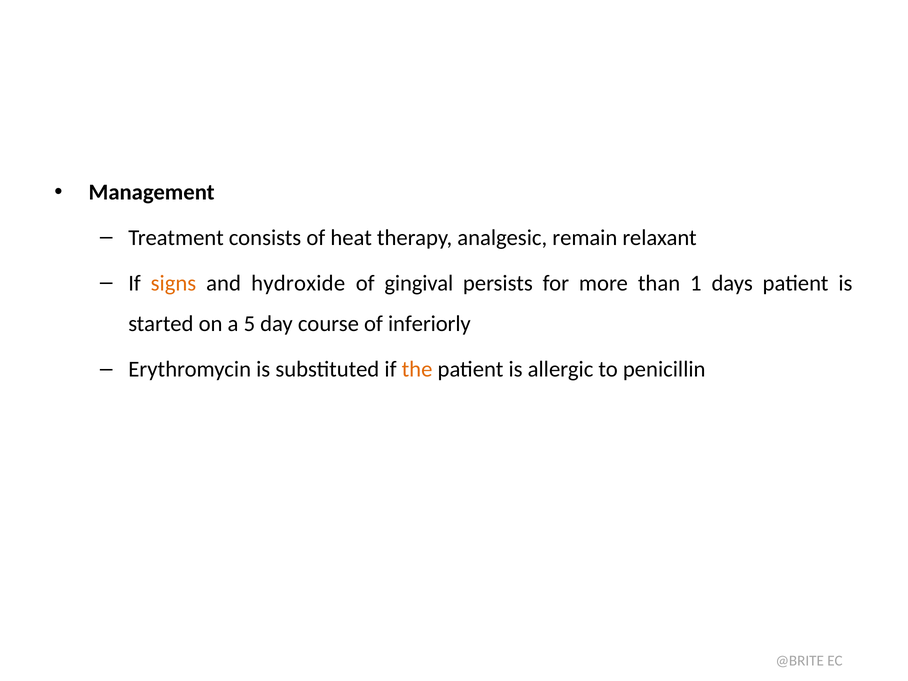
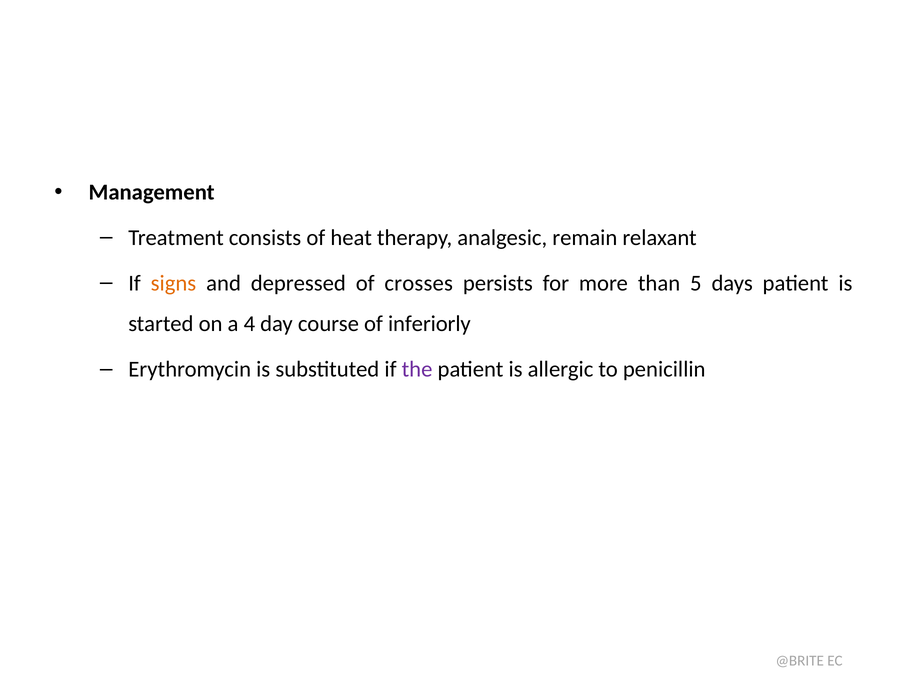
hydroxide: hydroxide -> depressed (298, 283)
gingival: gingival -> crosses (419, 283)
1: 1 -> 5 (696, 283)
5: 5 -> 4 (249, 324)
the colour: orange -> purple (417, 369)
